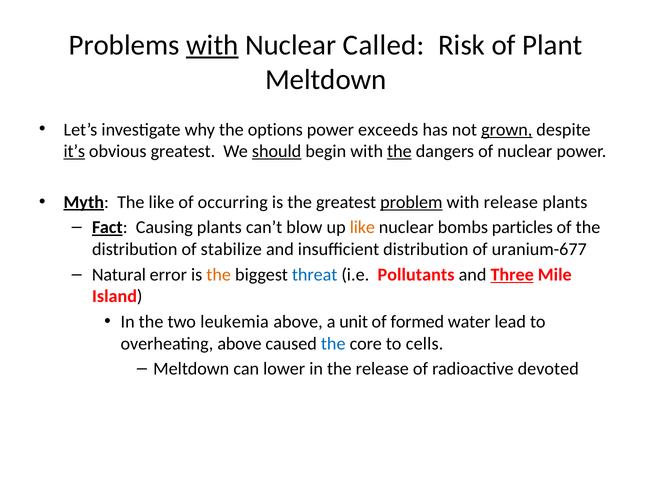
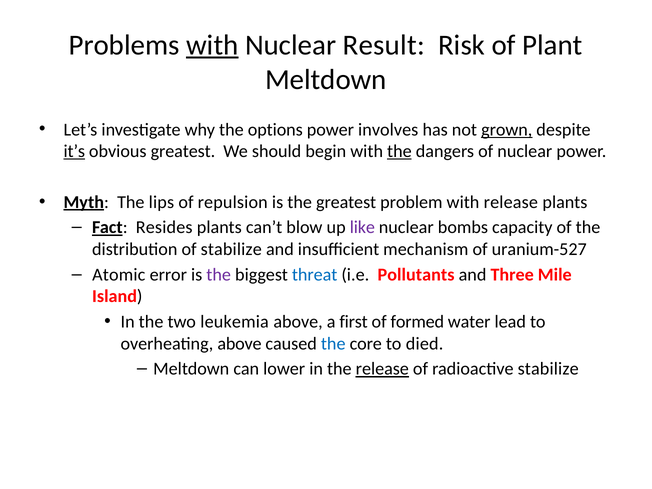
Called: Called -> Result (384, 45)
exceeds: exceeds -> involves (388, 130)
should underline: present -> none (277, 151)
The like: like -> lips (161, 202)
occurring: occurring -> repulsion (233, 202)
problem underline: present -> none (411, 202)
Causing: Causing -> Resides (164, 227)
like colour: orange -> purple (362, 227)
particles: particles -> capacity (522, 227)
insufficient distribution: distribution -> mechanism (426, 249)
uranium-677: uranium-677 -> uranium-527 (539, 249)
Natural: Natural -> Atomic (119, 275)
the colour: orange -> purple (219, 275)
Three underline: present -> none (512, 275)
unit: unit -> first (354, 322)
cells: cells -> died (425, 344)
release underline: none -> present (382, 369)
radioactive devoted: devoted -> stabilize (548, 369)
